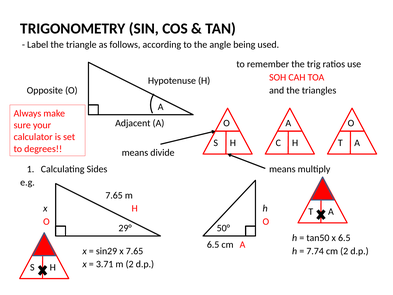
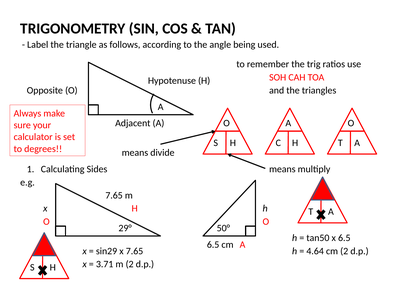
7.74: 7.74 -> 4.64 (315, 251)
